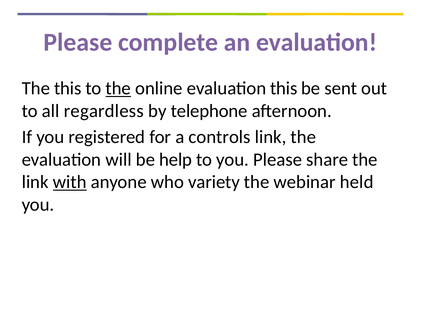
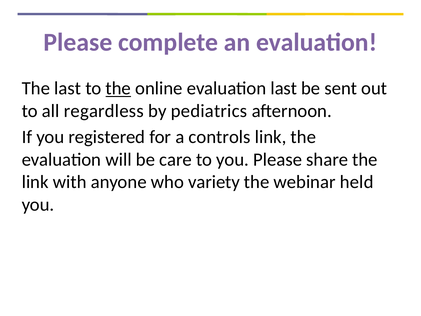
The this: this -> last (68, 88)
evaluation this: this -> last (284, 88)
telephone: telephone -> pediatrics (209, 111)
help: help -> care (176, 159)
with underline: present -> none (70, 182)
